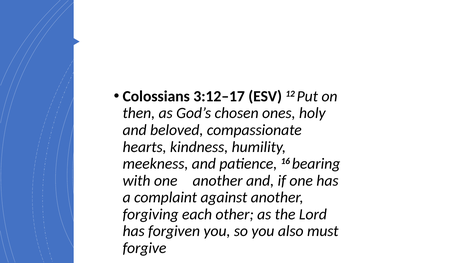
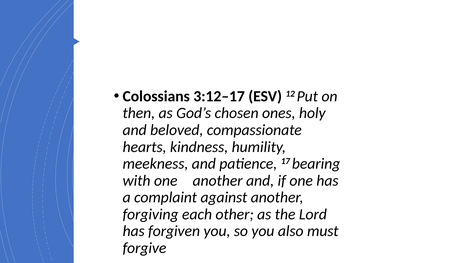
16: 16 -> 17 (285, 161)
